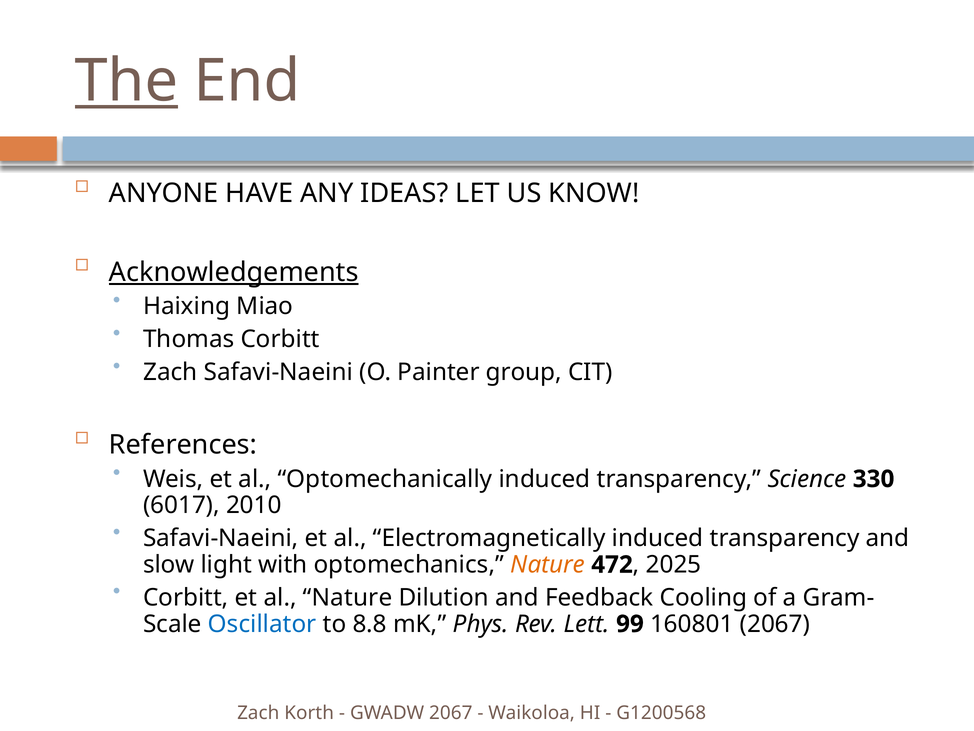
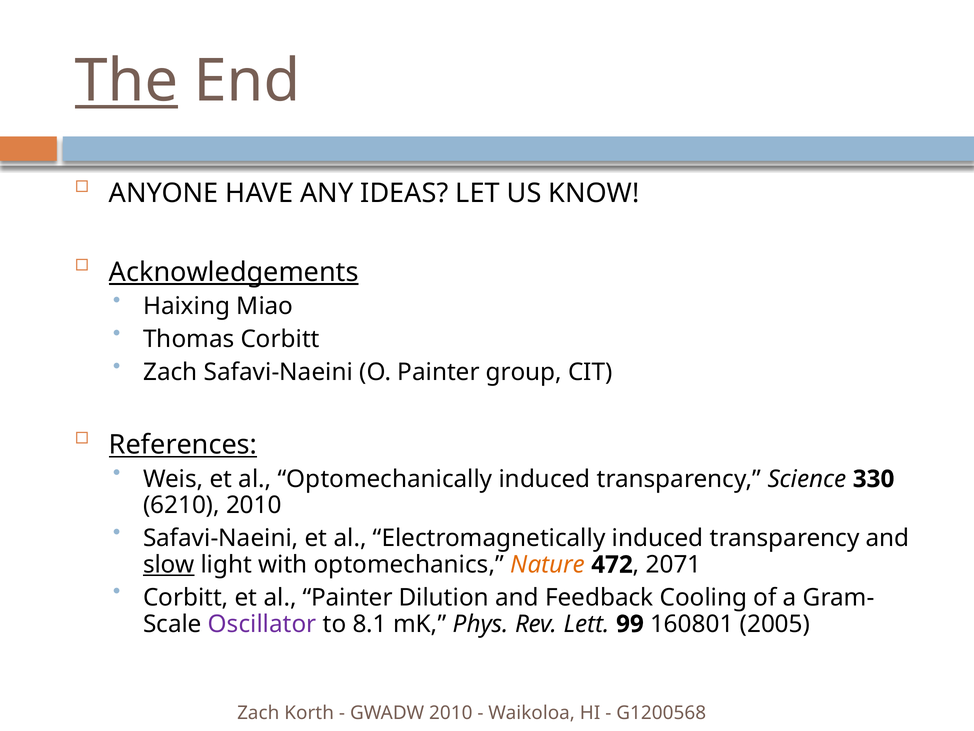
References underline: none -> present (183, 445)
6017: 6017 -> 6210 (181, 505)
slow underline: none -> present (169, 564)
2025: 2025 -> 2071 (674, 564)
al Nature: Nature -> Painter (348, 597)
Oscillator colour: blue -> purple (262, 624)
8.8: 8.8 -> 8.1 (370, 624)
160801 2067: 2067 -> 2005 (775, 624)
GWADW 2067: 2067 -> 2010 (451, 712)
